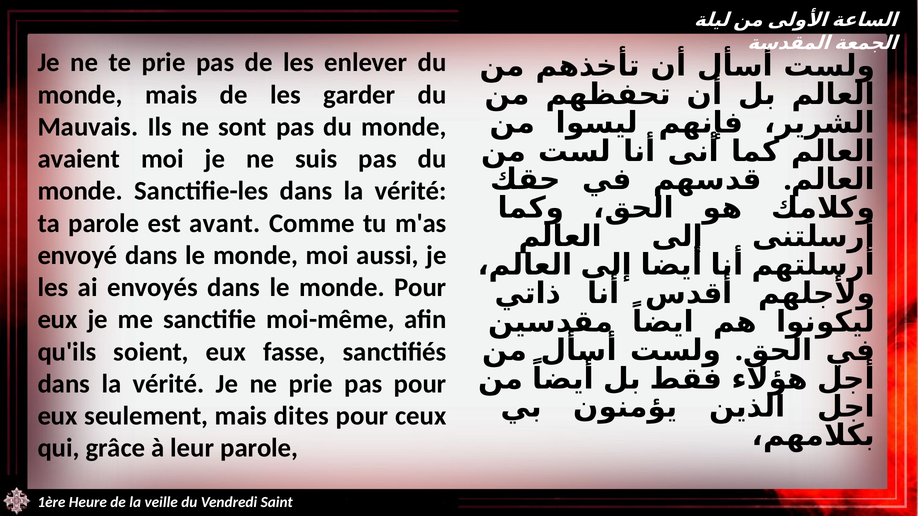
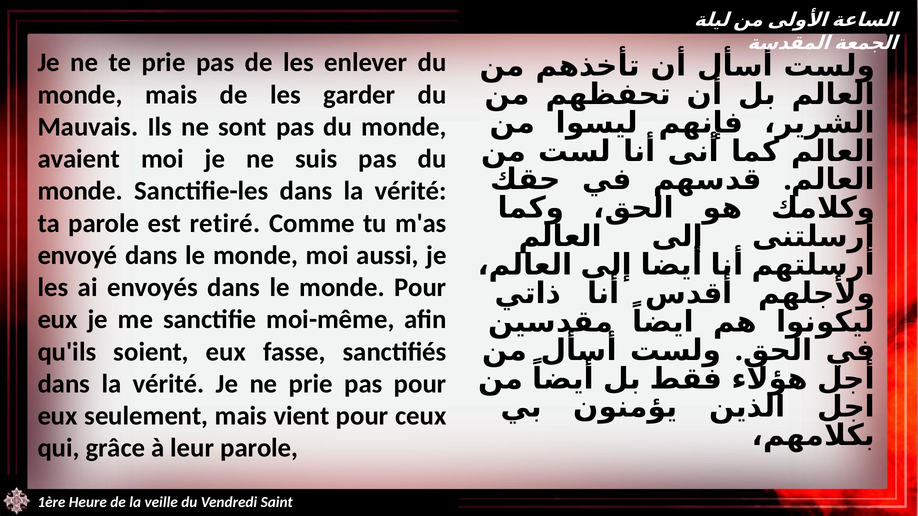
avant: avant -> retiré (225, 223)
dites: dites -> vient (302, 416)
